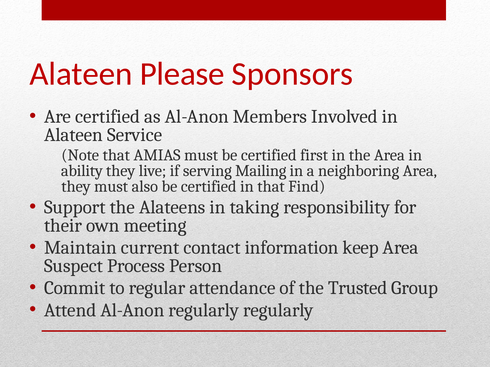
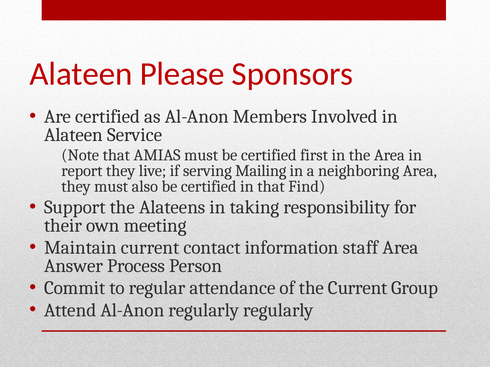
ability: ability -> report (82, 171)
keep: keep -> staff (360, 248)
Suspect: Suspect -> Answer (73, 266)
the Trusted: Trusted -> Current (358, 288)
